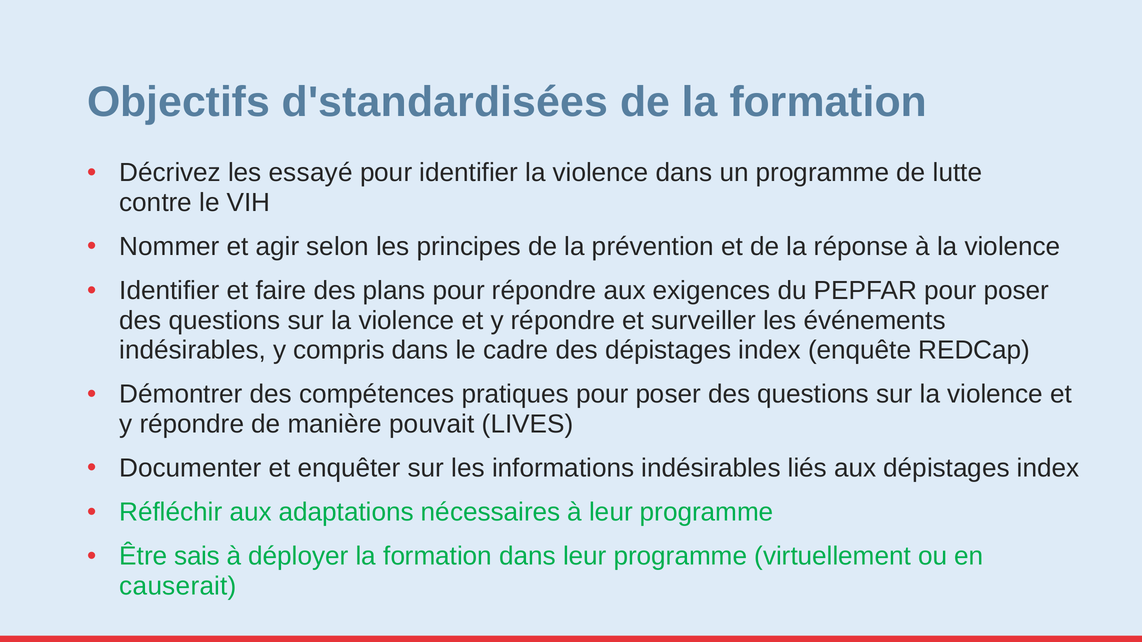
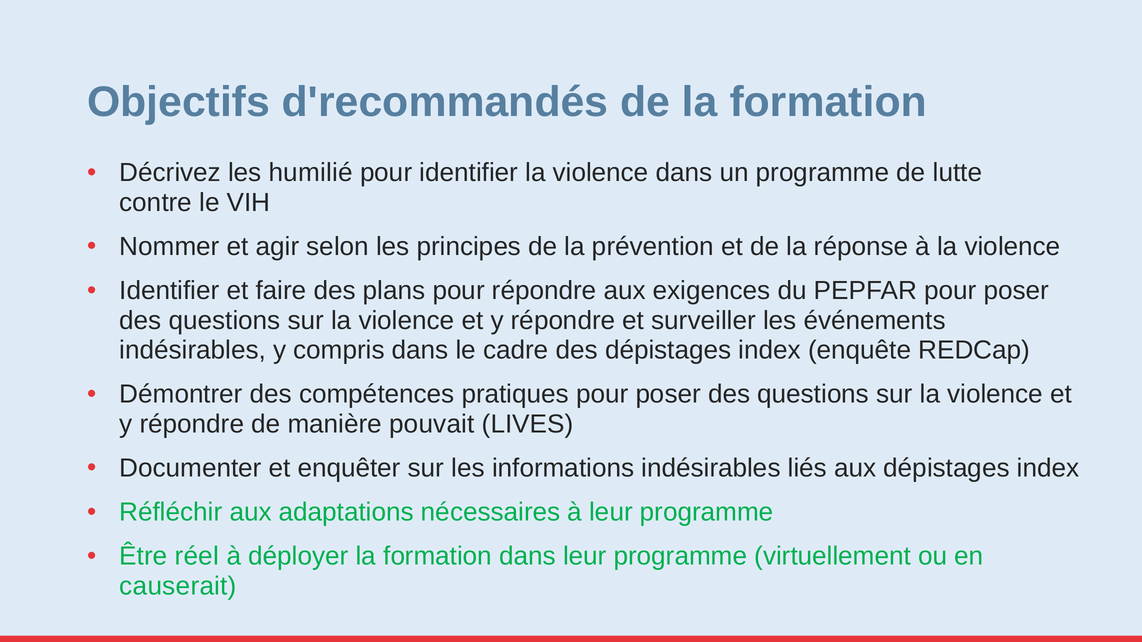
d'standardisées: d'standardisées -> d'recommandés (445, 102)
essayé: essayé -> humilié (311, 173)
sais: sais -> réel (197, 556)
